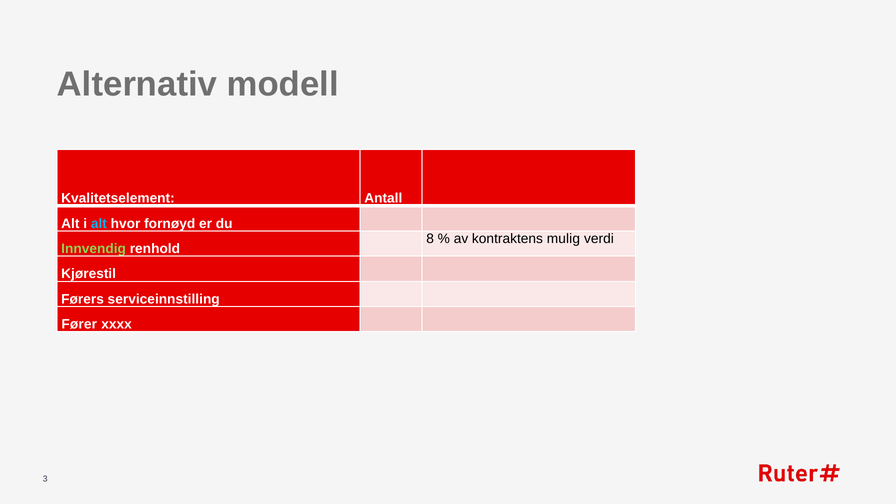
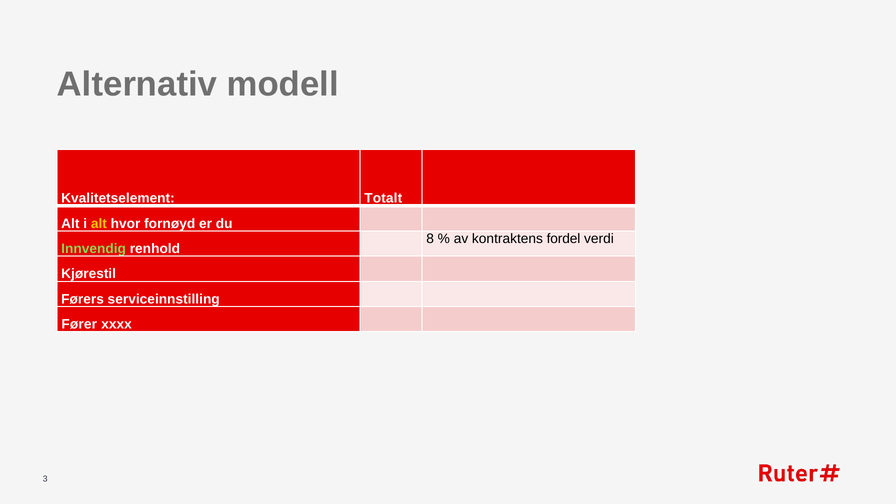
Antall: Antall -> Totalt (383, 198)
alt colour: light blue -> yellow (99, 224)
mulig: mulig -> fordel (564, 239)
